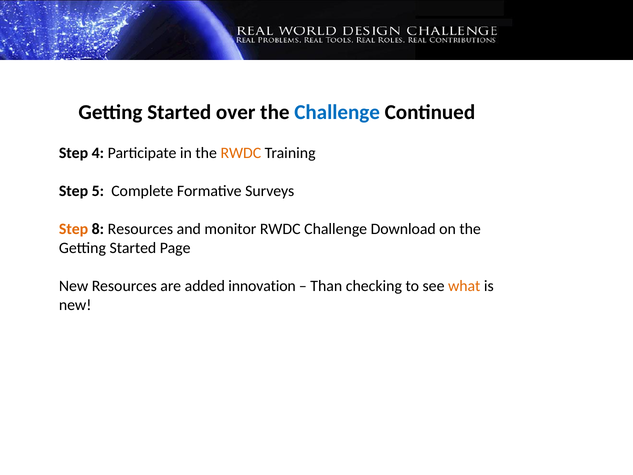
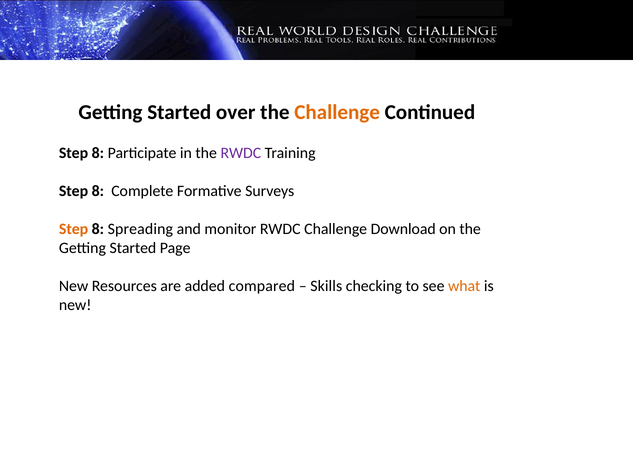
Challenge colour: blue -> orange (337, 112)
4: 4 -> 8 (98, 153)
RWDC colour: orange -> purple (241, 153)
5: 5 -> 8 (98, 191)
8 Resources: Resources -> Spreading (140, 229)
innovation: innovation -> compared (262, 286)
Than: Than -> Skills (326, 286)
